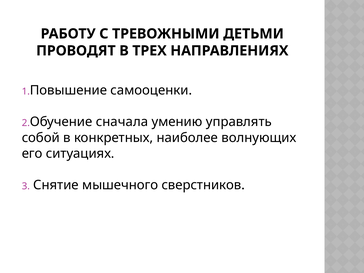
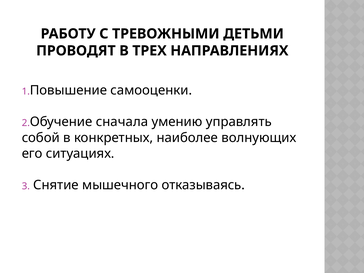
сверстников: сверстников -> отказываясь (203, 185)
